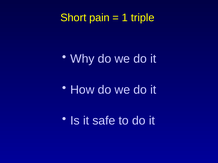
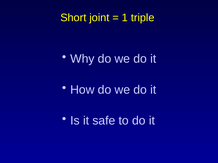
pain: pain -> joint (99, 18)
